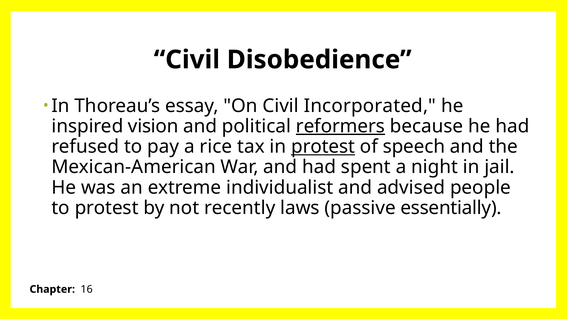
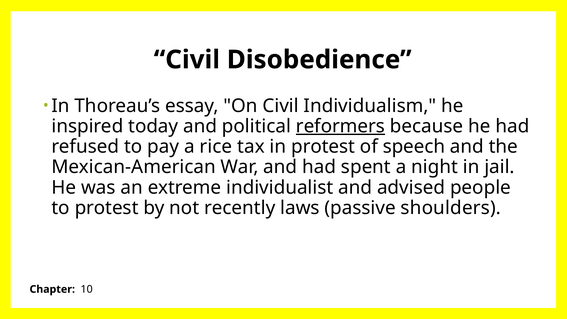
Incorporated: Incorporated -> Individualism (370, 106)
vision: vision -> today (153, 126)
protest underline: present -> none (323, 147)
essentially: essentially -> shoulders (451, 208)
16: 16 -> 10 (87, 289)
